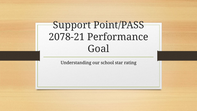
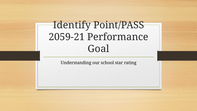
Support: Support -> Identify (72, 25)
2078-21: 2078-21 -> 2059-21 (67, 37)
